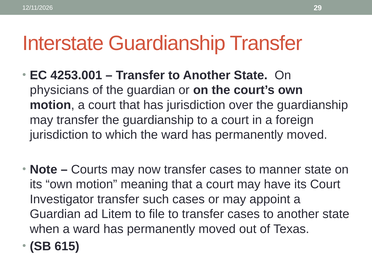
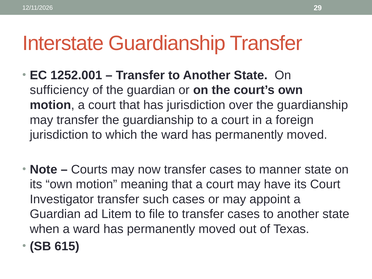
4253.001: 4253.001 -> 1252.001 (76, 75)
physicians: physicians -> sufficiency (59, 90)
